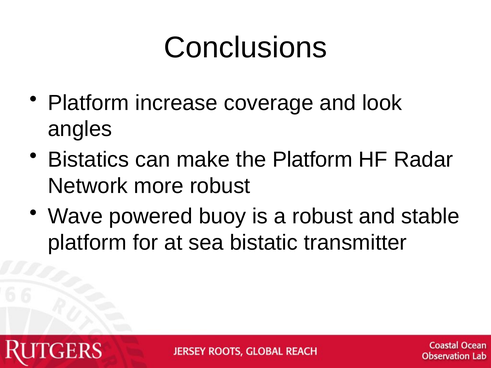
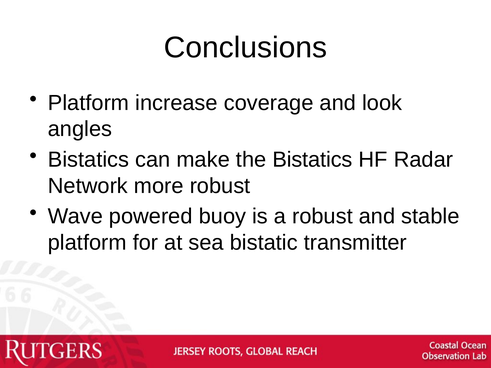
the Platform: Platform -> Bistatics (312, 160)
